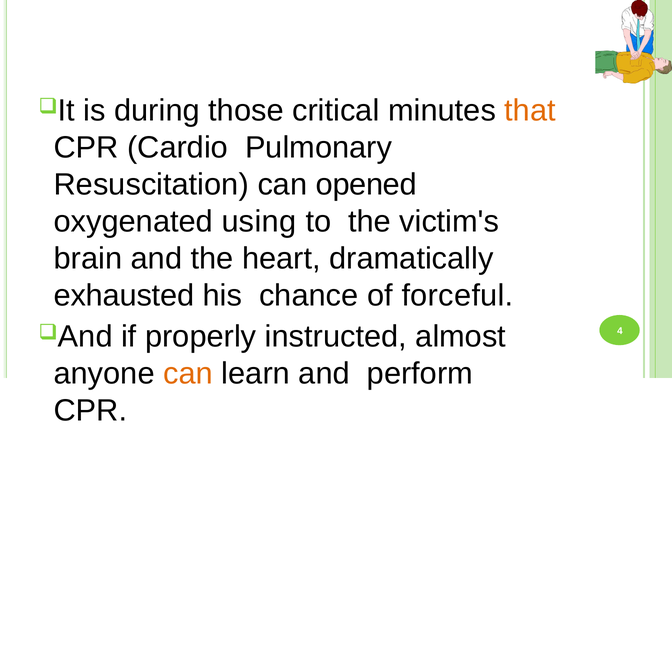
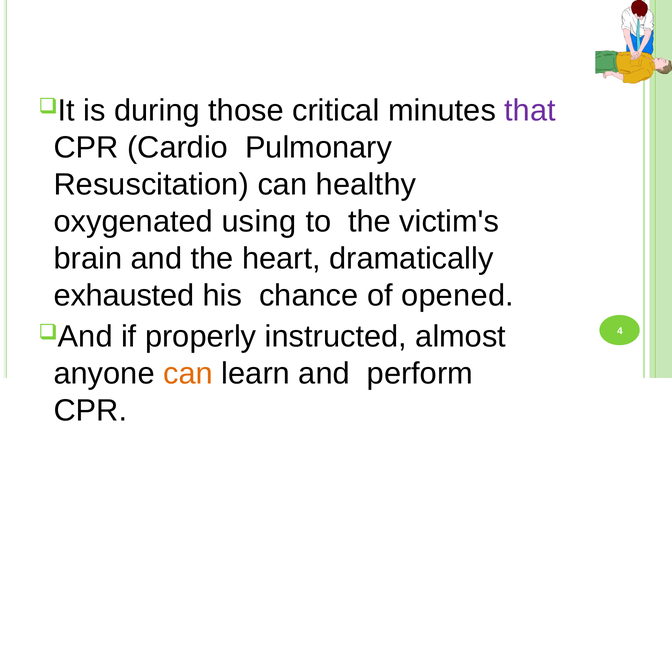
that colour: orange -> purple (530, 111)
opened: opened -> healthy (366, 185)
forceful: forceful -> opened (458, 296)
